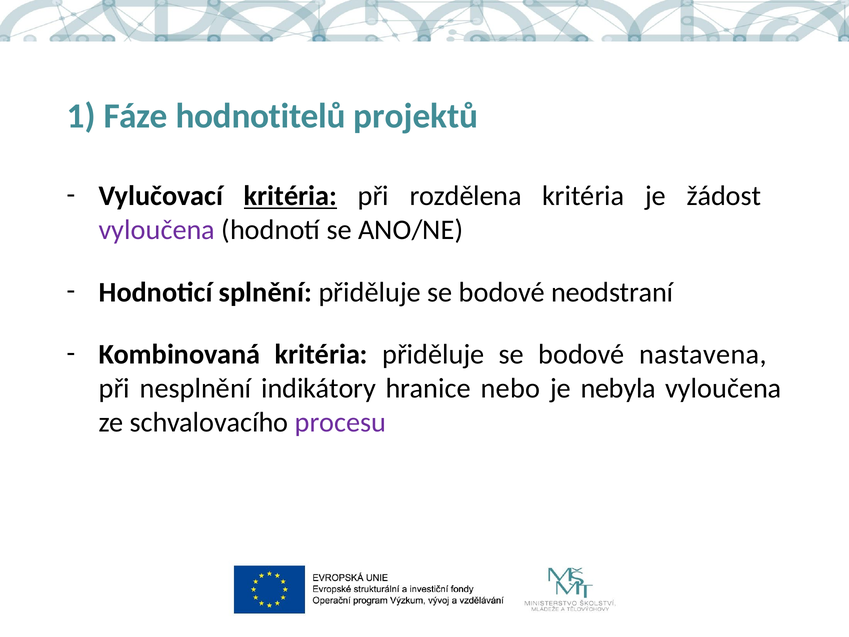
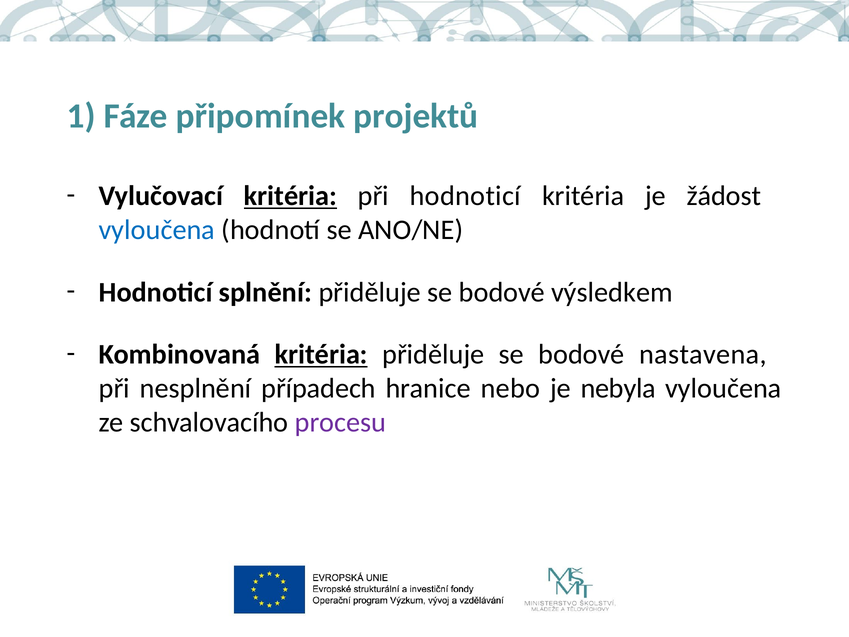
hodnotitelů: hodnotitelů -> připomínek (260, 116)
při rozdělena: rozdělena -> hodnoticí (465, 196)
vyloučena colour: purple -> blue (157, 230)
neodstraní: neodstraní -> výsledkem (612, 292)
kritéria underline: none -> present (321, 354)
indikátory: indikátory -> případech (319, 388)
